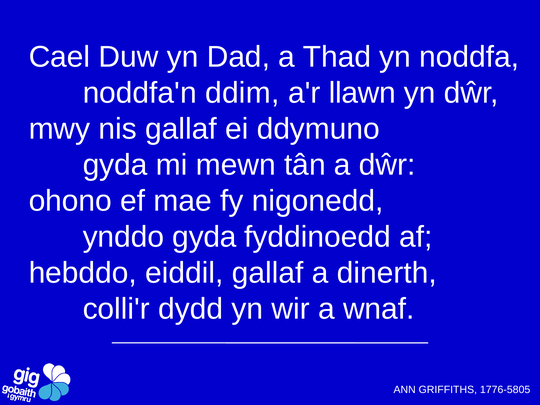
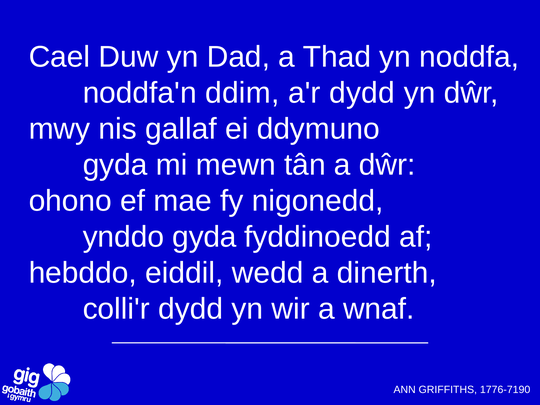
a'r llawn: llawn -> dydd (362, 93)
eiddil gallaf: gallaf -> wedd (268, 273)
1776-5805: 1776-5805 -> 1776-7190 (505, 390)
